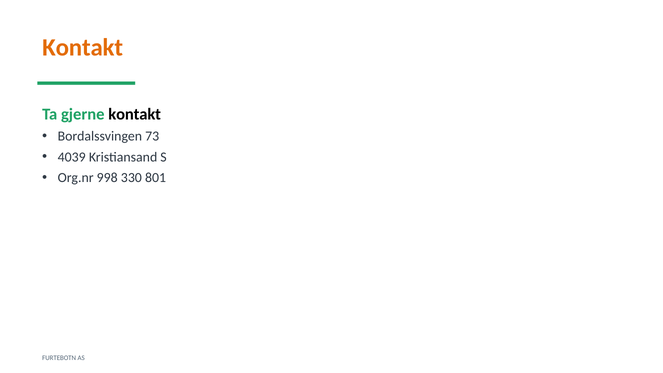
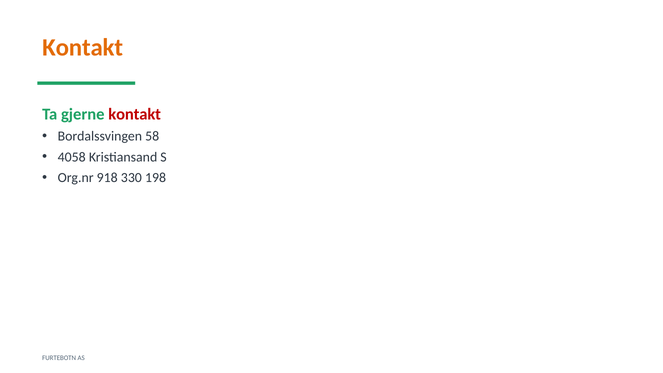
kontakt colour: black -> red (135, 114)
73: 73 -> 58 (152, 136)
4039: 4039 -> 4058 (72, 157)
998: 998 -> 918 (107, 178)
801: 801 -> 198 (156, 178)
